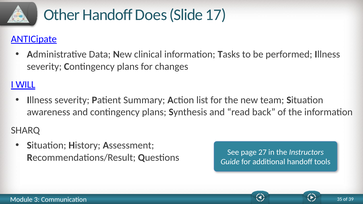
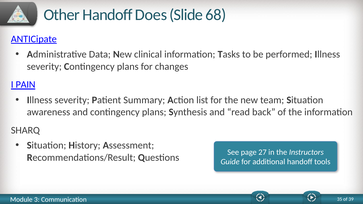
17: 17 -> 68 (216, 15)
WILL: WILL -> PAIN (26, 85)
